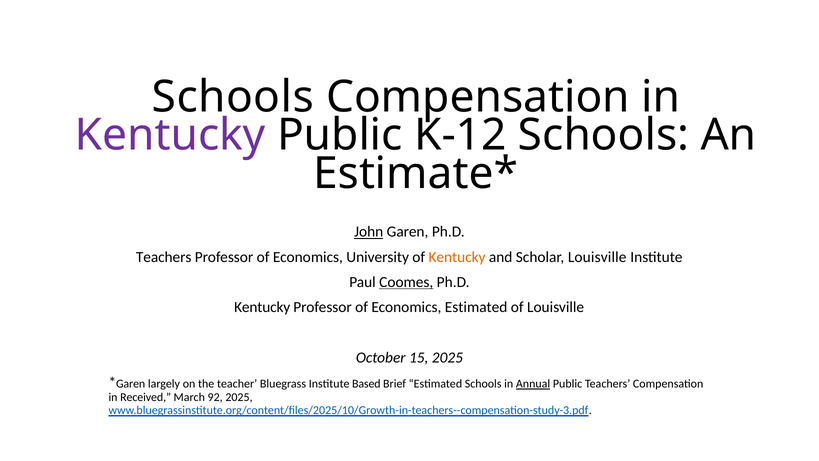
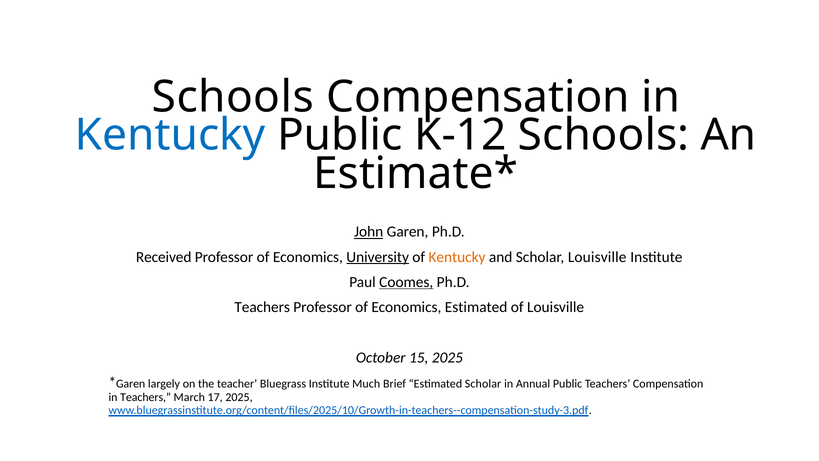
Kentucky colour: purple -> blue (170, 135)
Teachers: Teachers -> Received (164, 257)
University underline: none -> present (378, 257)
Kentucky: Kentucky -> Teachers (262, 307)
Based: Based -> Much (366, 384)
Estimated Schools: Schools -> Scholar (483, 384)
Annual underline: present -> none (533, 384)
in Received: Received -> Teachers (146, 397)
92: 92 -> 17 (215, 397)
